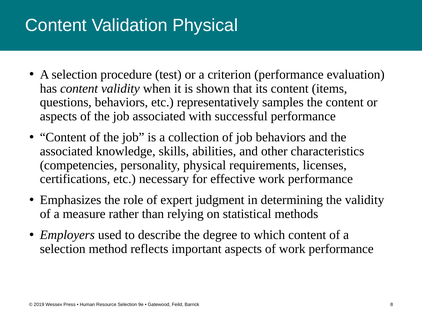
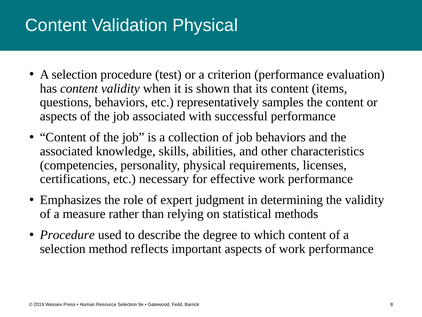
Employers: Employers -> Procedure (67, 235)
